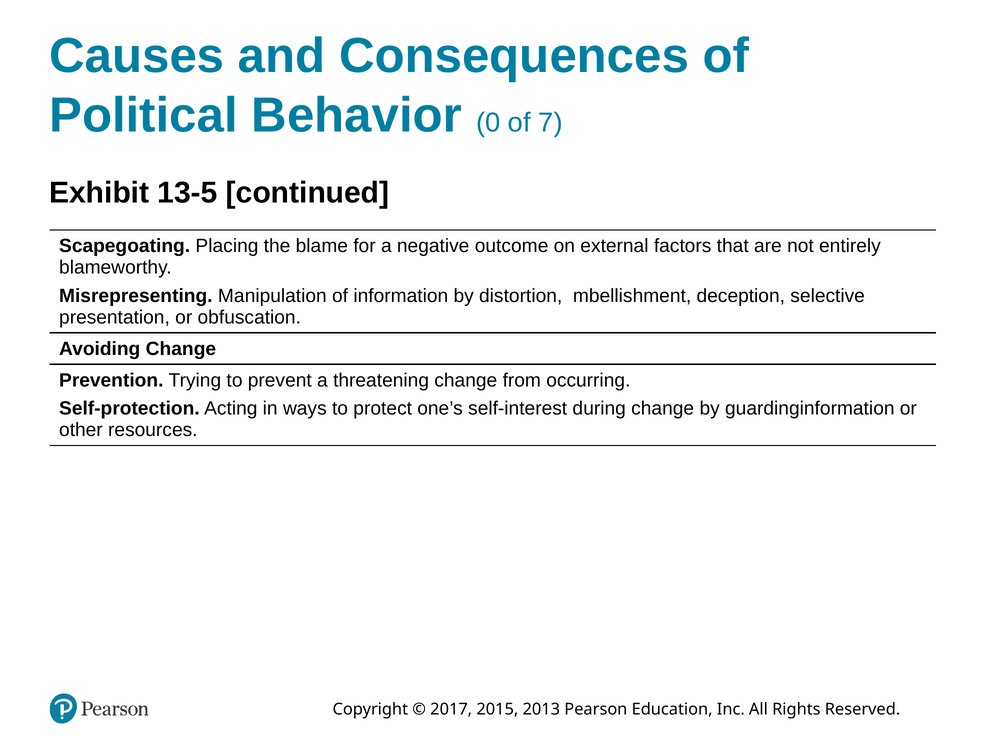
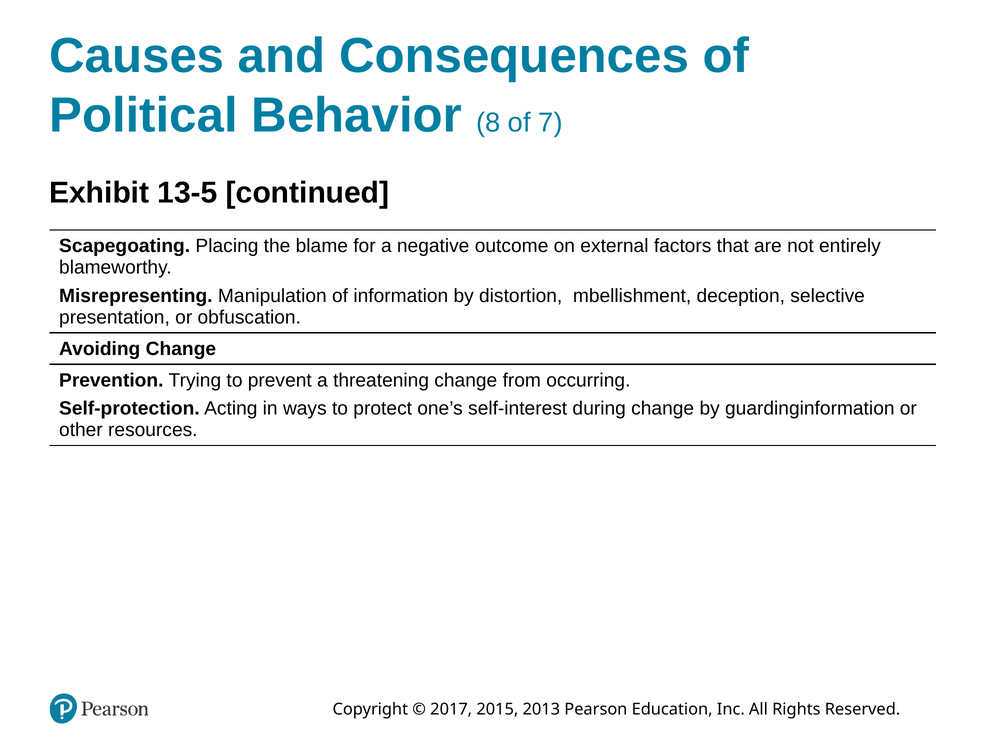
0: 0 -> 8 (488, 122)
